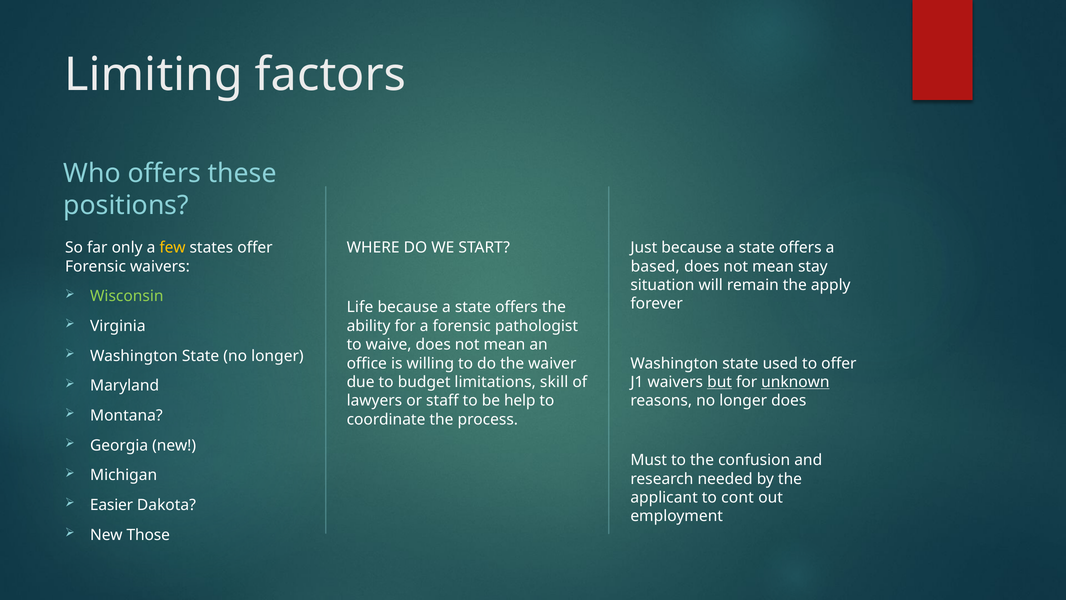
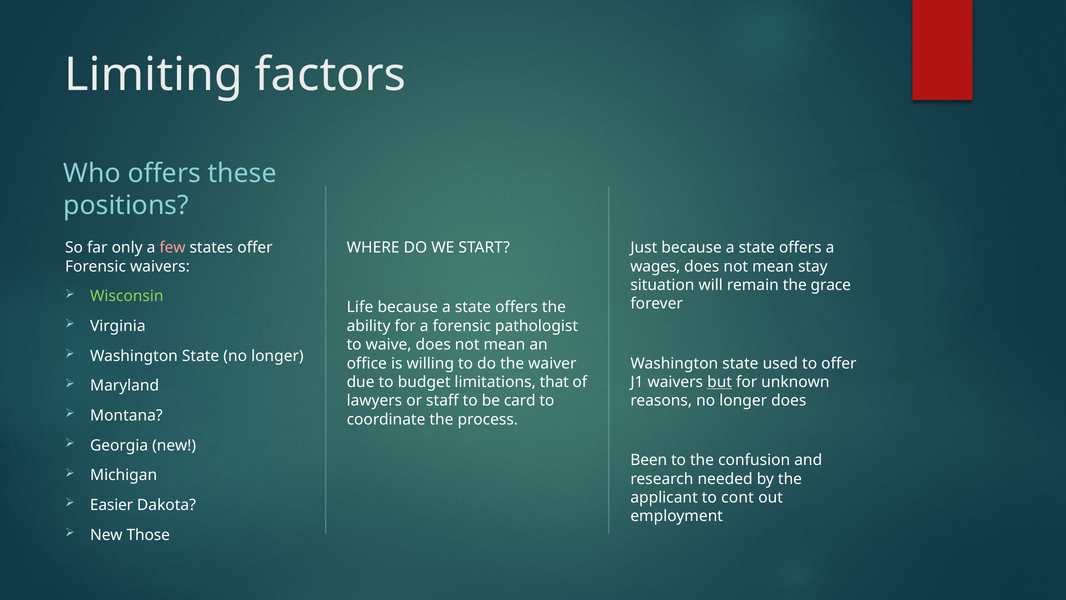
few colour: yellow -> pink (172, 248)
based: based -> wages (655, 266)
apply: apply -> grace (831, 285)
skill: skill -> that (554, 382)
unknown underline: present -> none (795, 382)
help: help -> card (520, 400)
Must: Must -> Been (649, 460)
